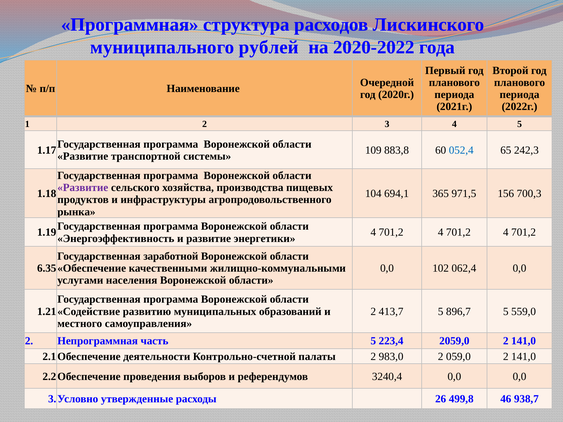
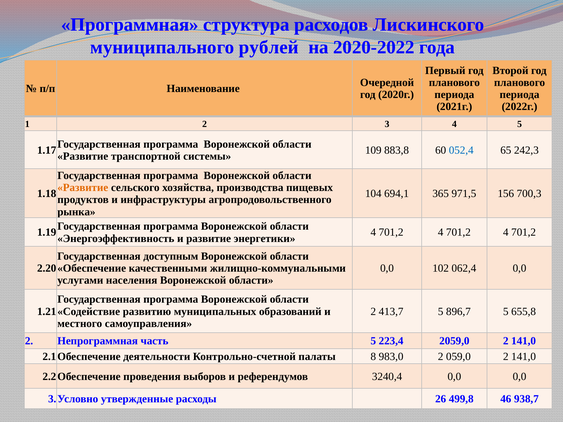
Развитие colour: purple -> orange (83, 188)
заработной: заработной -> доступным (171, 256)
6.35: 6.35 -> 2.20 (47, 268)
559,0: 559,0 -> 655,8 (524, 312)
палаты 2: 2 -> 8 (373, 357)
